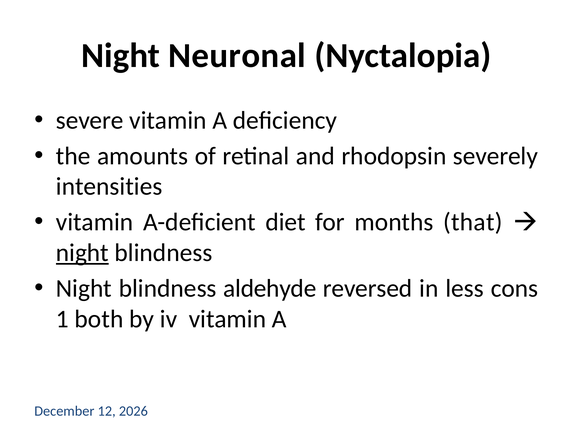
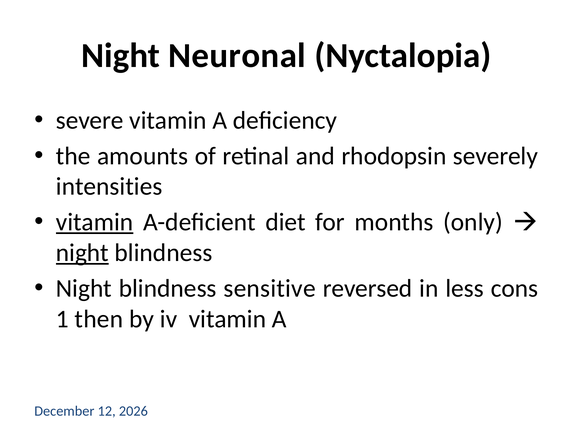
vitamin underline: none -> present (95, 222)
that: that -> only (473, 222)
aldehyde: aldehyde -> sensitive (270, 288)
both: both -> then (99, 319)
